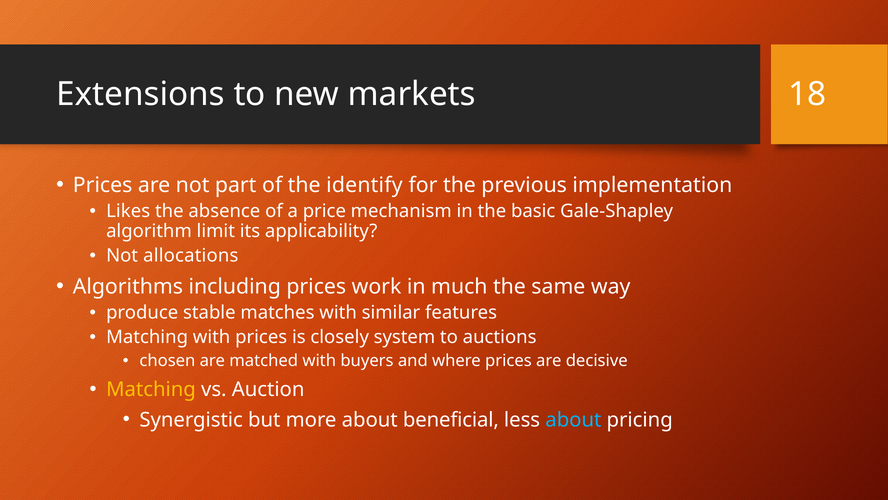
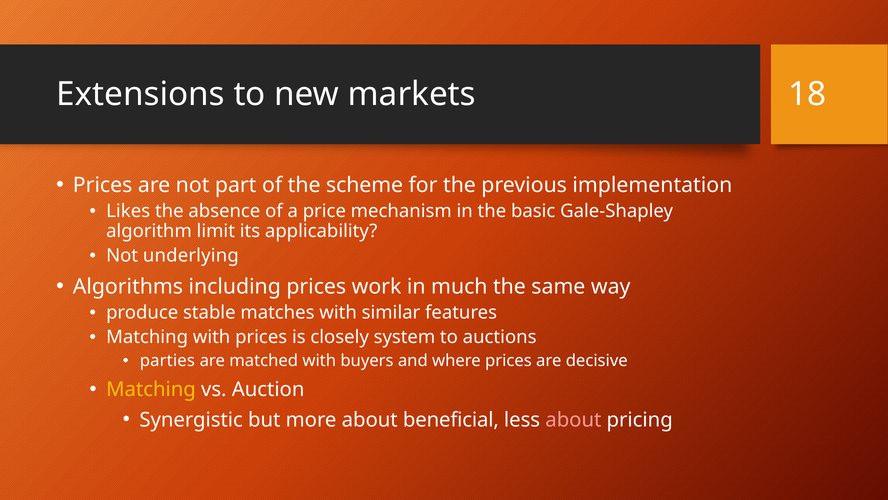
identify: identify -> scheme (365, 185)
allocations: allocations -> underlying (191, 256)
chosen: chosen -> parties (167, 361)
about colour: light blue -> pink (573, 419)
